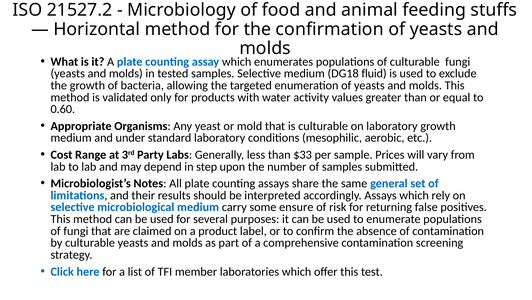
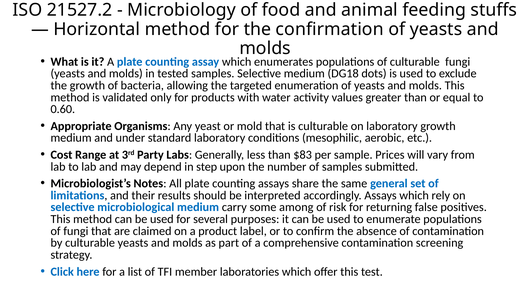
fluid: fluid -> dots (374, 73)
$33: $33 -> $83 (303, 154)
ensure: ensure -> among (296, 207)
